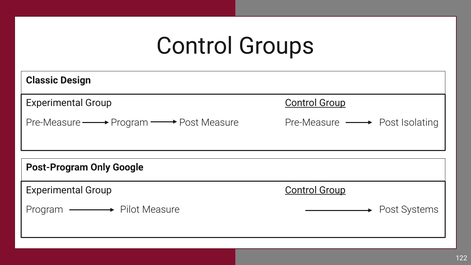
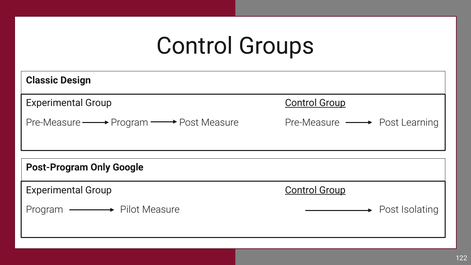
Isolating: Isolating -> Learning (420, 123)
Systems: Systems -> Isolating (420, 210)
